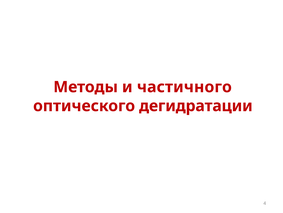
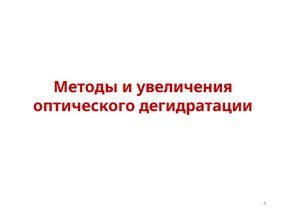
частичного: частичного -> увеличения (185, 87)
